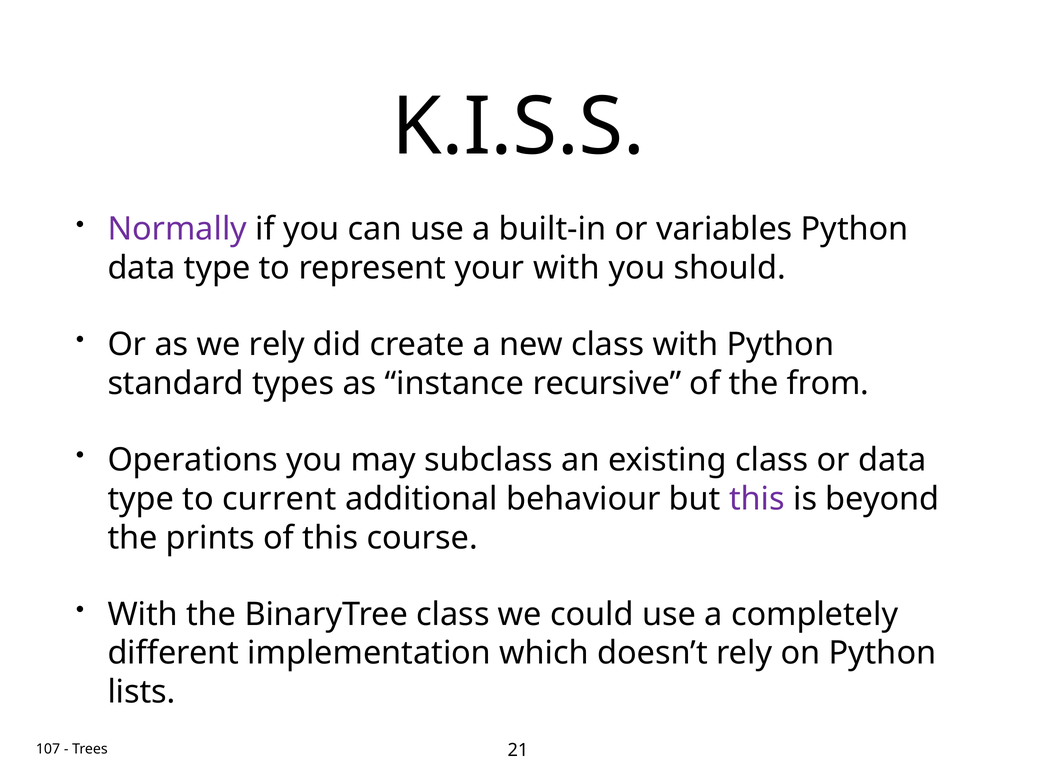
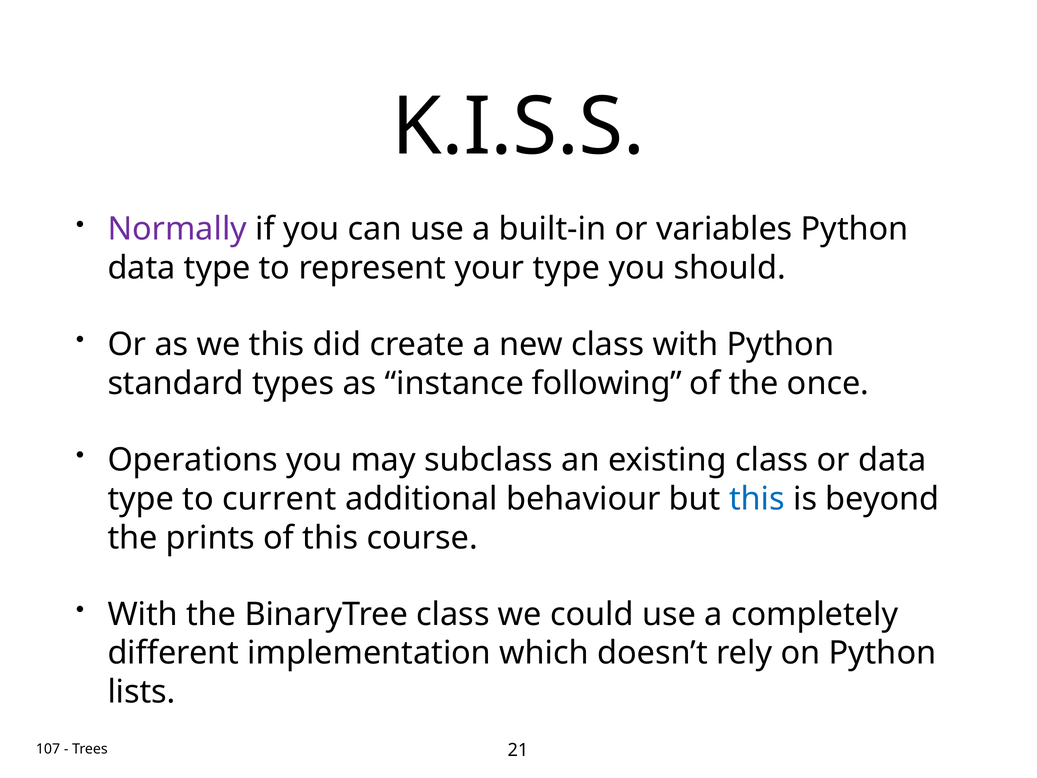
your with: with -> type (566, 268)
we rely: rely -> this (277, 344)
recursive: recursive -> following (607, 383)
from: from -> once (828, 383)
this colour: purple -> blue (757, 499)
